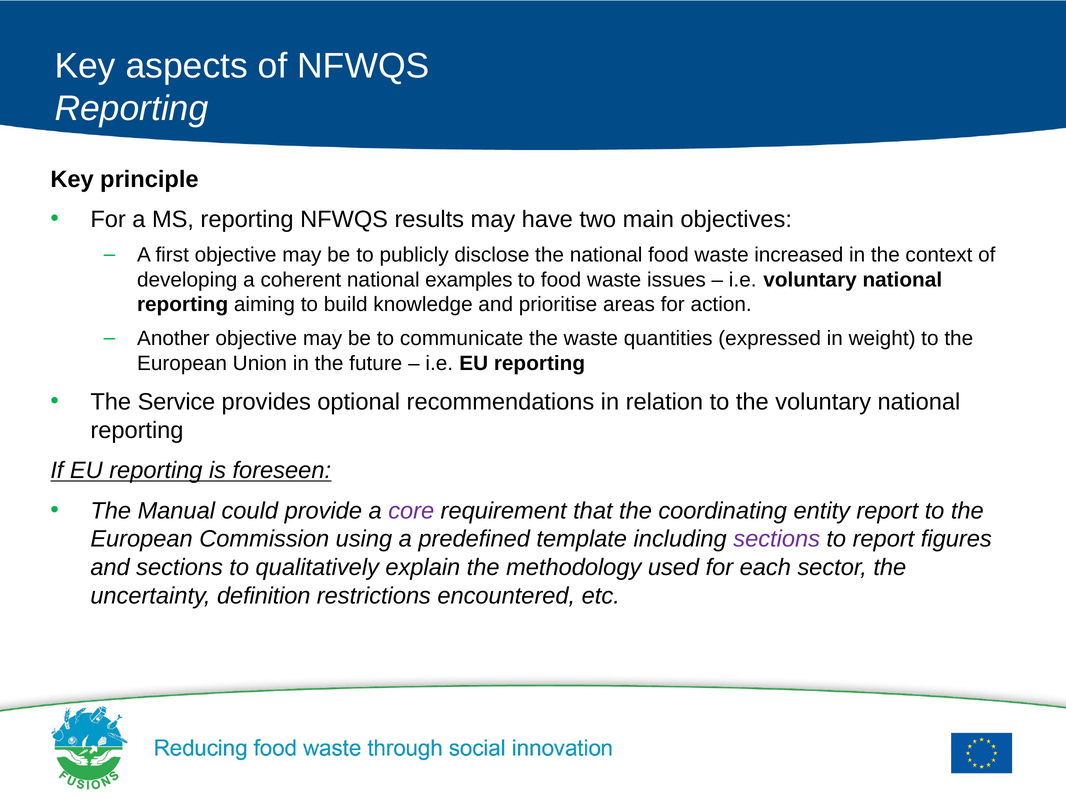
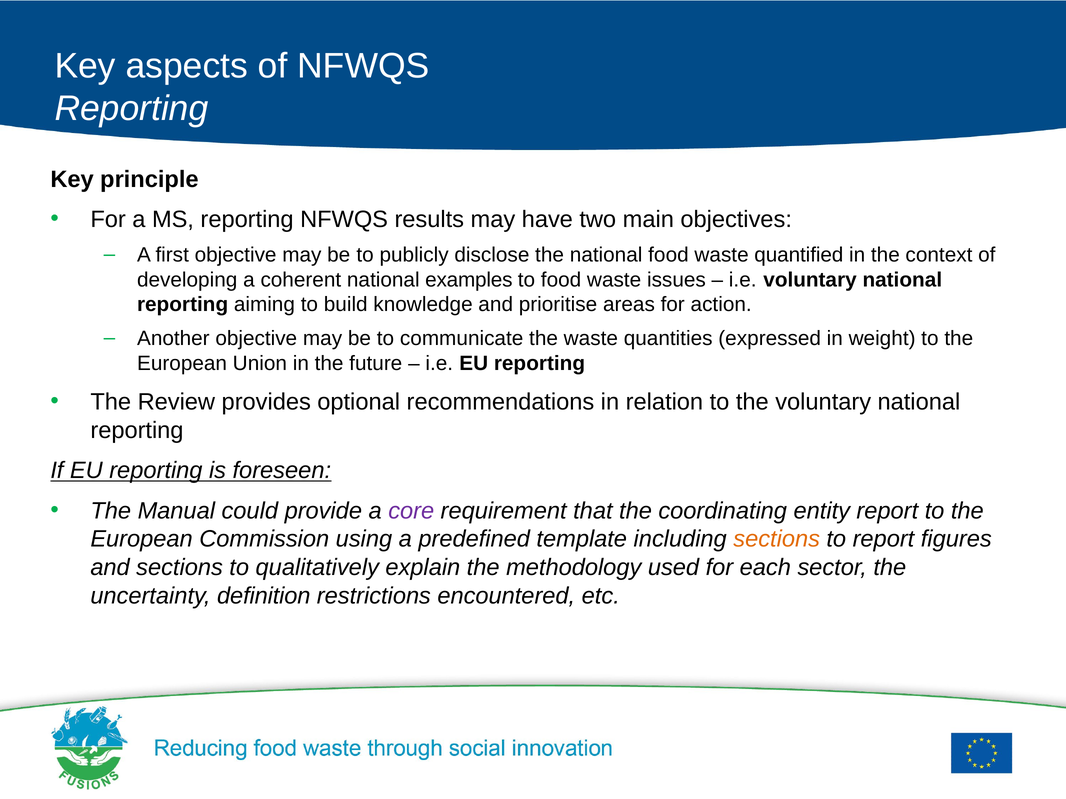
increased: increased -> quantified (799, 255)
Service: Service -> Review (176, 402)
sections colour: purple -> orange (777, 539)
